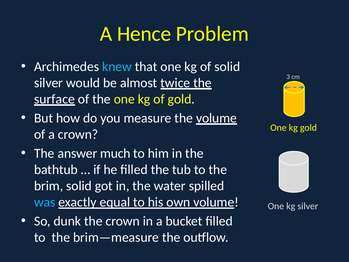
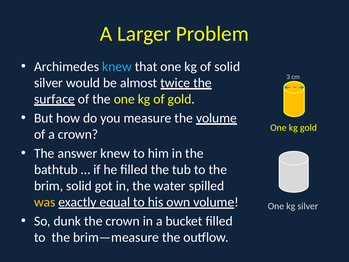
Hence: Hence -> Larger (144, 34)
answer much: much -> knew (115, 153)
was colour: light blue -> yellow (45, 202)
